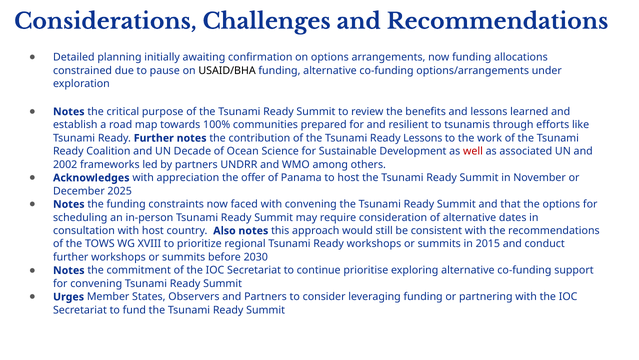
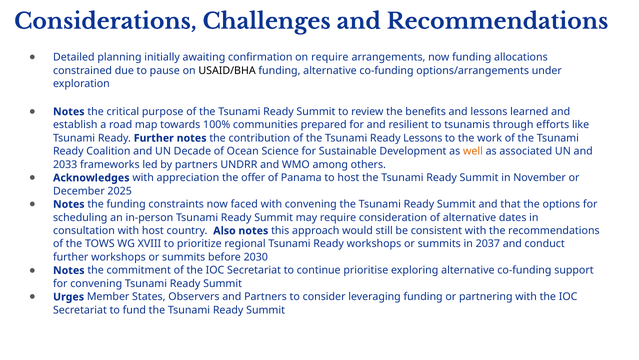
on options: options -> require (330, 57)
well colour: red -> orange (473, 151)
2002: 2002 -> 2033 (65, 164)
2015: 2015 -> 2037 (488, 244)
